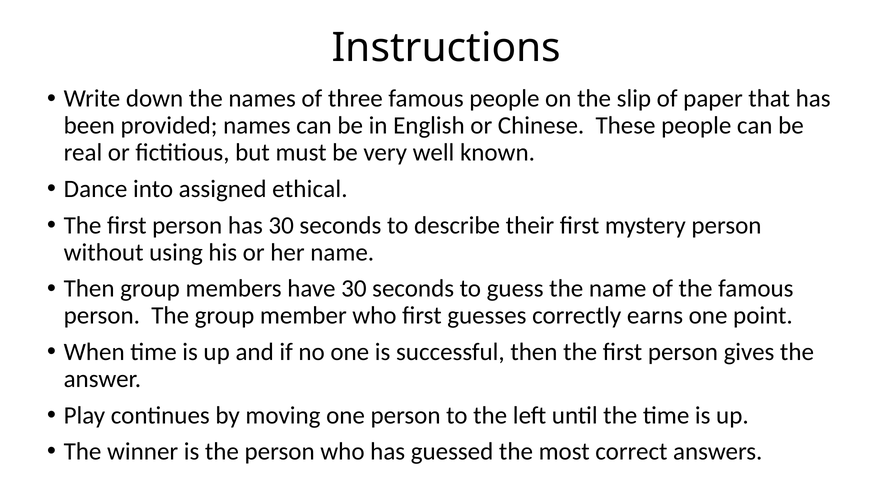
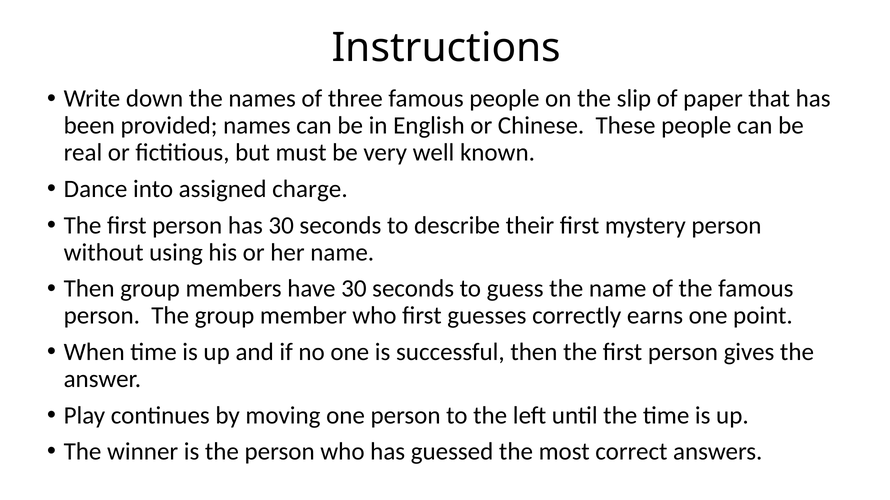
ethical: ethical -> charge (310, 189)
